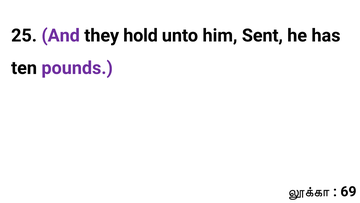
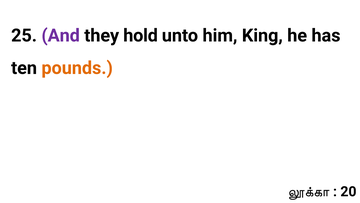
Sent: Sent -> King (262, 35)
pounds colour: purple -> orange (77, 68)
69: 69 -> 20 (348, 191)
